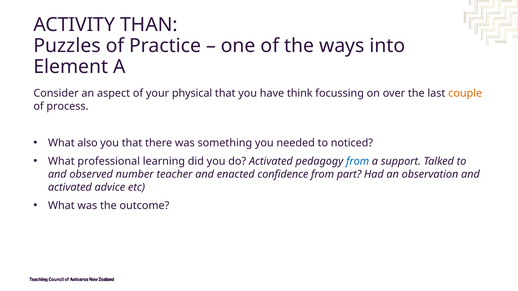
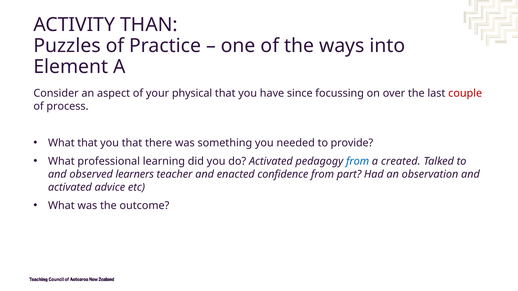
think: think -> since (300, 93)
couple colour: orange -> red (465, 93)
What also: also -> that (88, 143)
noticed: noticed -> provide (352, 143)
support: support -> created (401, 162)
number: number -> learners (135, 174)
